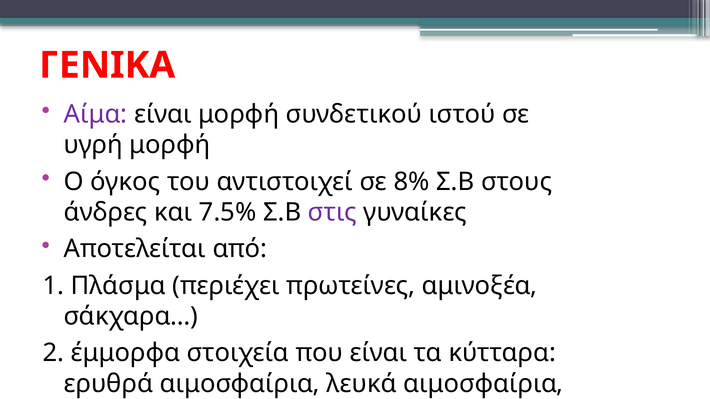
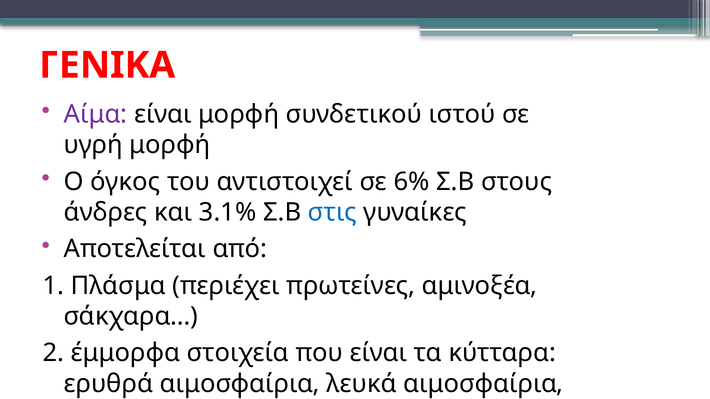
8%: 8% -> 6% (412, 182)
7.5%: 7.5% -> 3.1% (228, 213)
στις colour: purple -> blue (332, 213)
